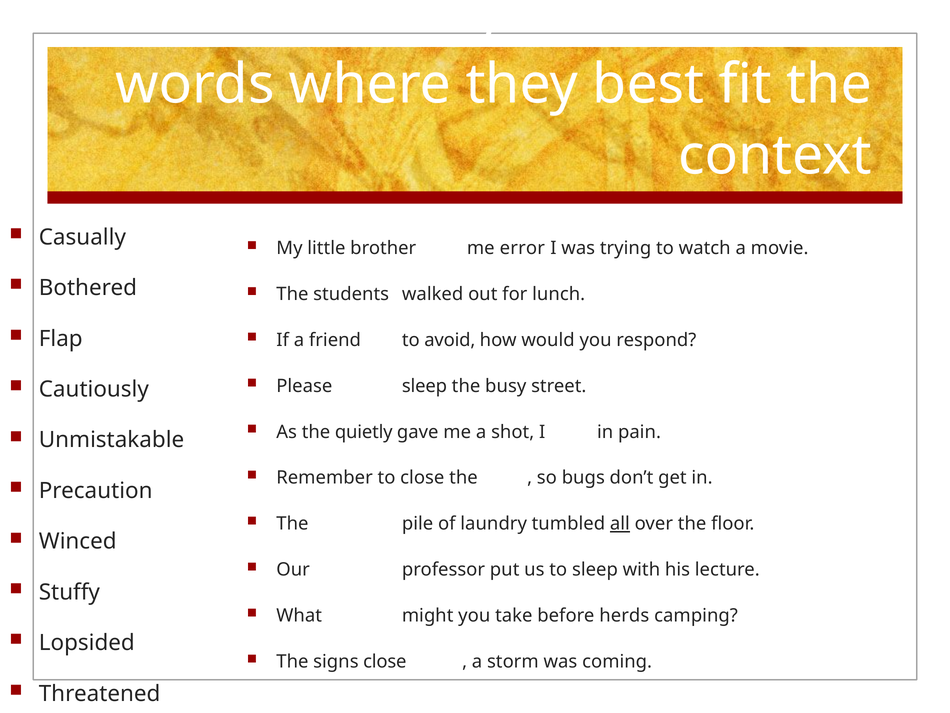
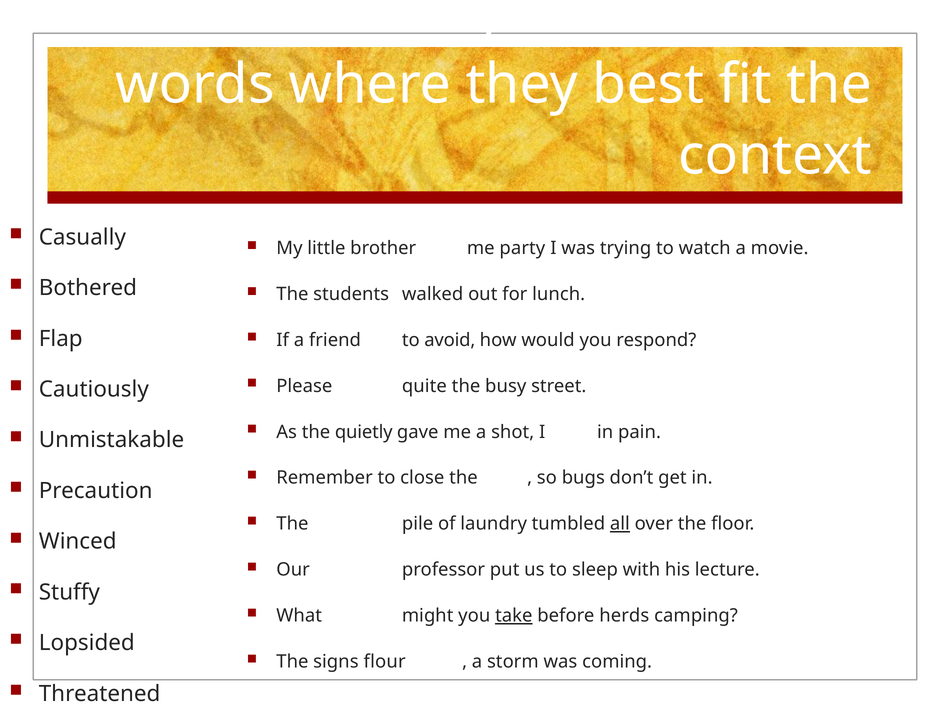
error: error -> party (522, 248)
Please sleep: sleep -> quite (424, 386)
take underline: none -> present (514, 615)
signs close: close -> flour (385, 661)
